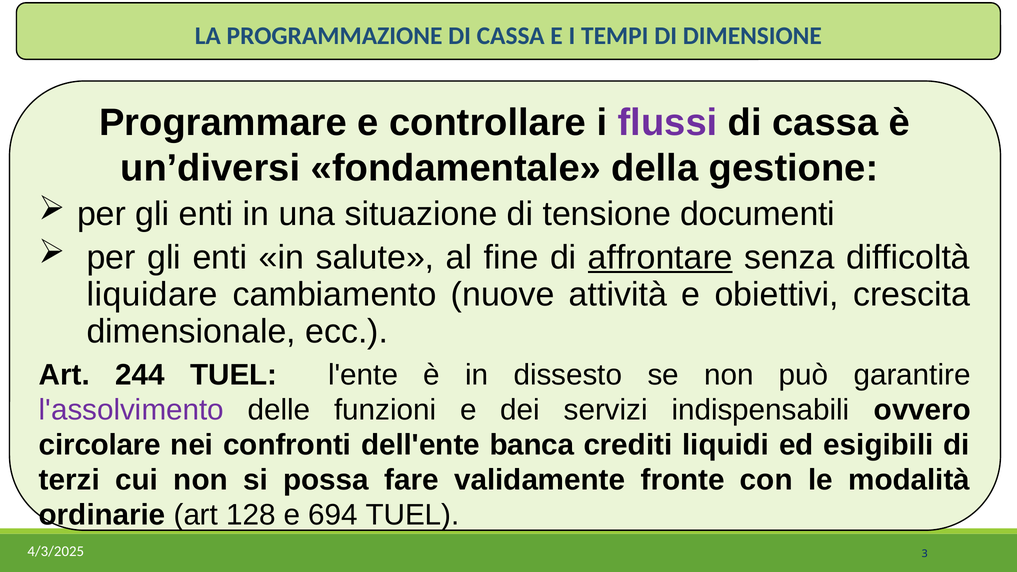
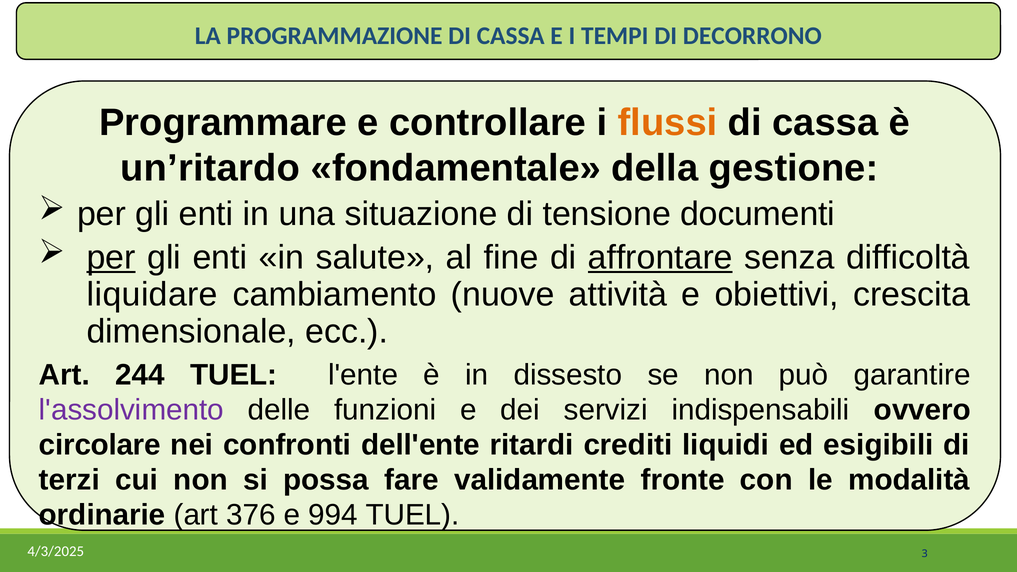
DIMENSIONE: DIMENSIONE -> DECORRONO (752, 36)
flussi colour: purple -> orange (668, 123)
un’diversi: un’diversi -> un’ritardo (210, 168)
per underline: none -> present (111, 257)
banca: banca -> ritardi (532, 445)
128: 128 -> 376 (251, 515)
694: 694 -> 994 (333, 515)
